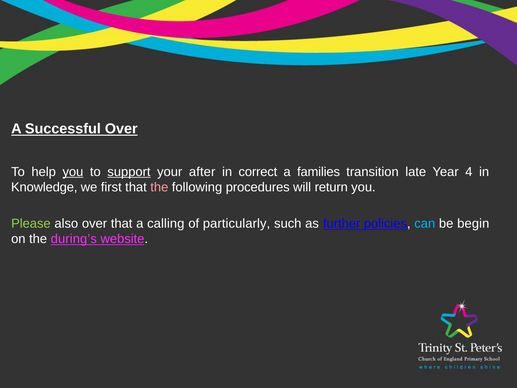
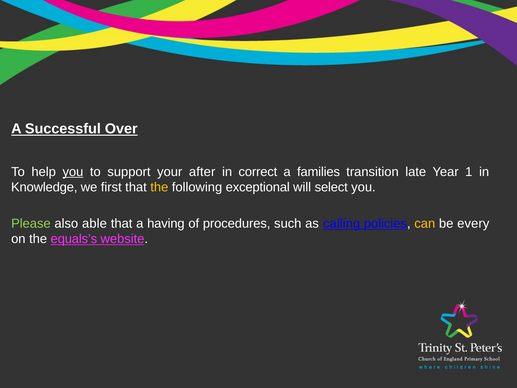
support underline: present -> none (129, 172)
4: 4 -> 1 (469, 172)
the colour: pink -> yellow (159, 187)
procedures: procedures -> exceptional (258, 187)
return: return -> select (331, 187)
also over: over -> able (94, 223)
calling: calling -> having (166, 223)
particularly: particularly -> procedures (237, 223)
further: further -> calling (342, 223)
can colour: light blue -> yellow (425, 223)
begin: begin -> every (473, 223)
during’s: during’s -> equals’s (74, 239)
